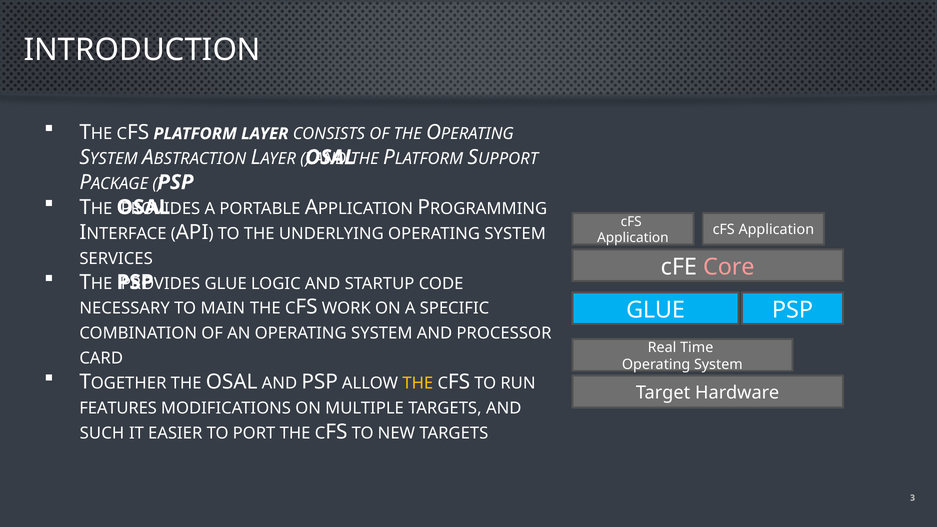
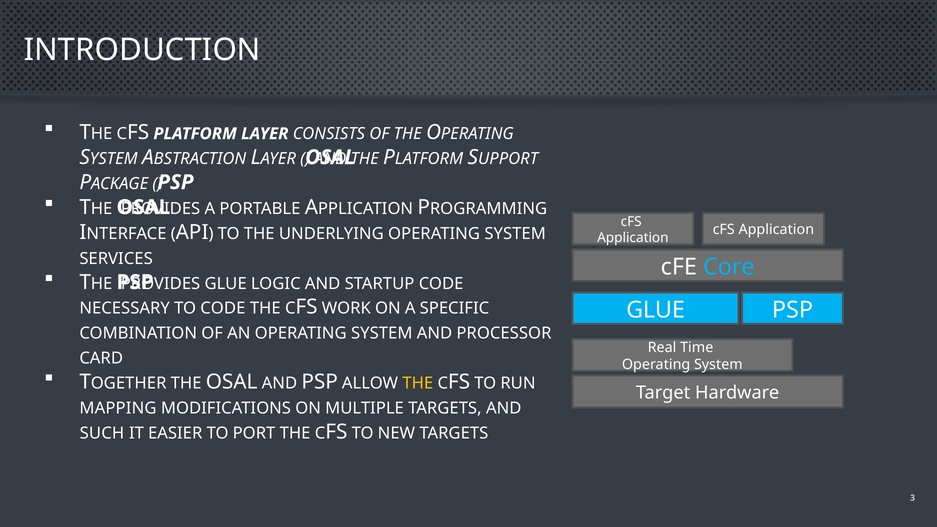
Core colour: pink -> light blue (729, 267)
TO MAIN: MAIN -> CODE (223, 309)
FEATURES: FEATURES -> MAPPING (118, 408)
